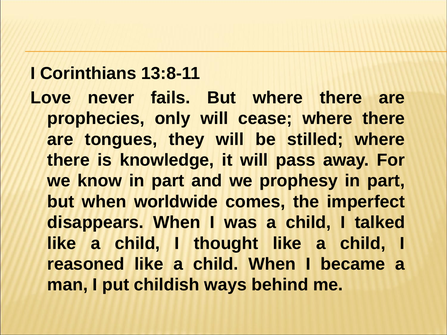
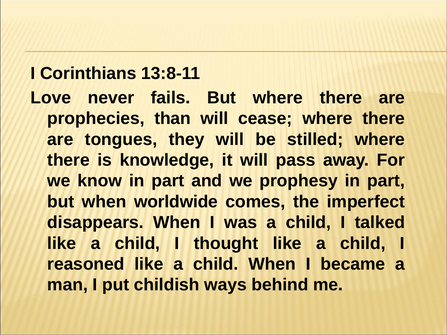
only: only -> than (173, 119)
